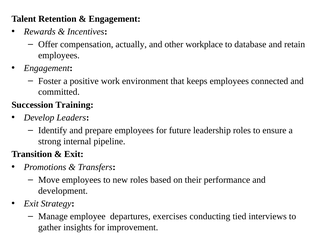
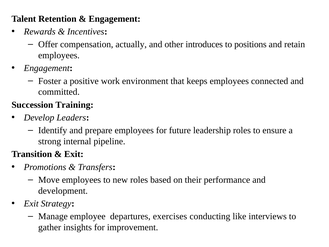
workplace: workplace -> introduces (204, 44)
database: database -> positions (250, 44)
tied: tied -> like (239, 216)
